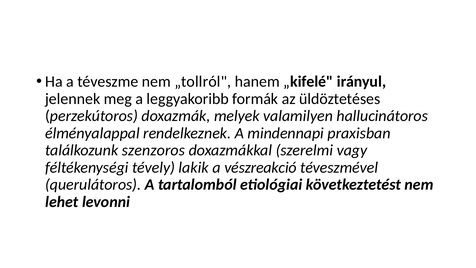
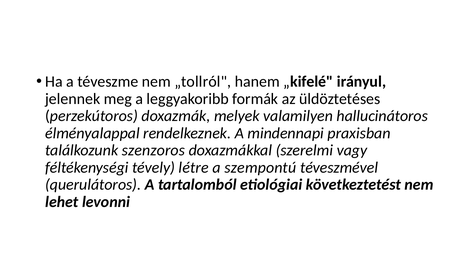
lakik: lakik -> létre (194, 167)
vészreakció: vészreakció -> szempontú (260, 167)
